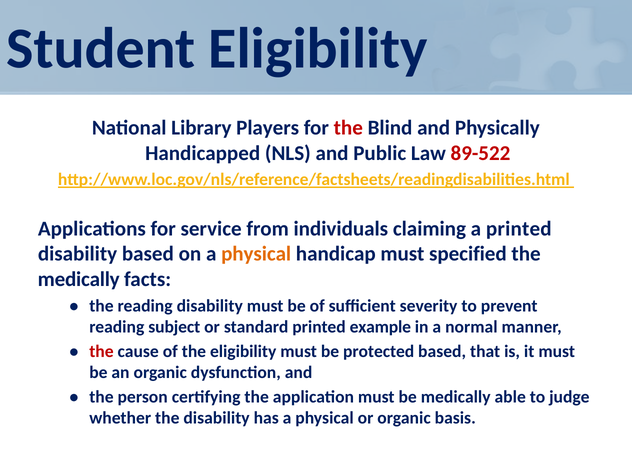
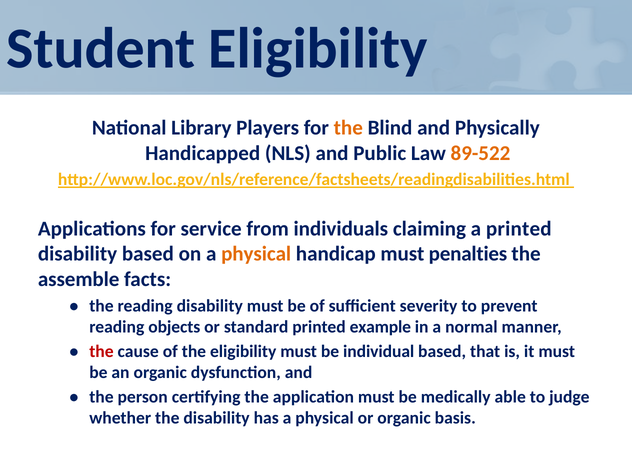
the colour: red -> orange (348, 128)
89-522 colour: red -> orange (480, 153)
specified: specified -> penalties (468, 254)
medically: medically -> assemble (79, 279)
subject: subject -> objects (174, 327)
protected: protected -> individual (379, 351)
